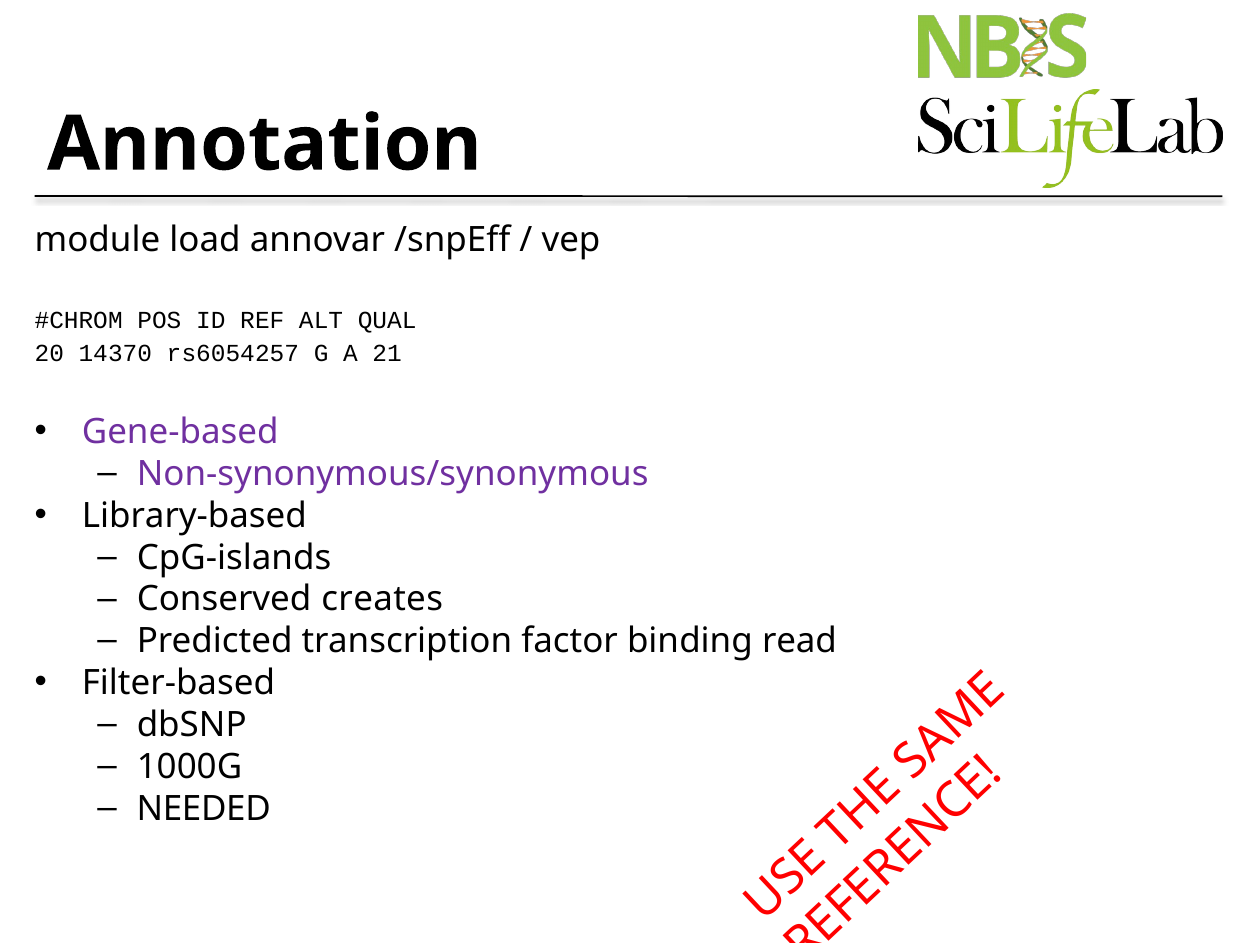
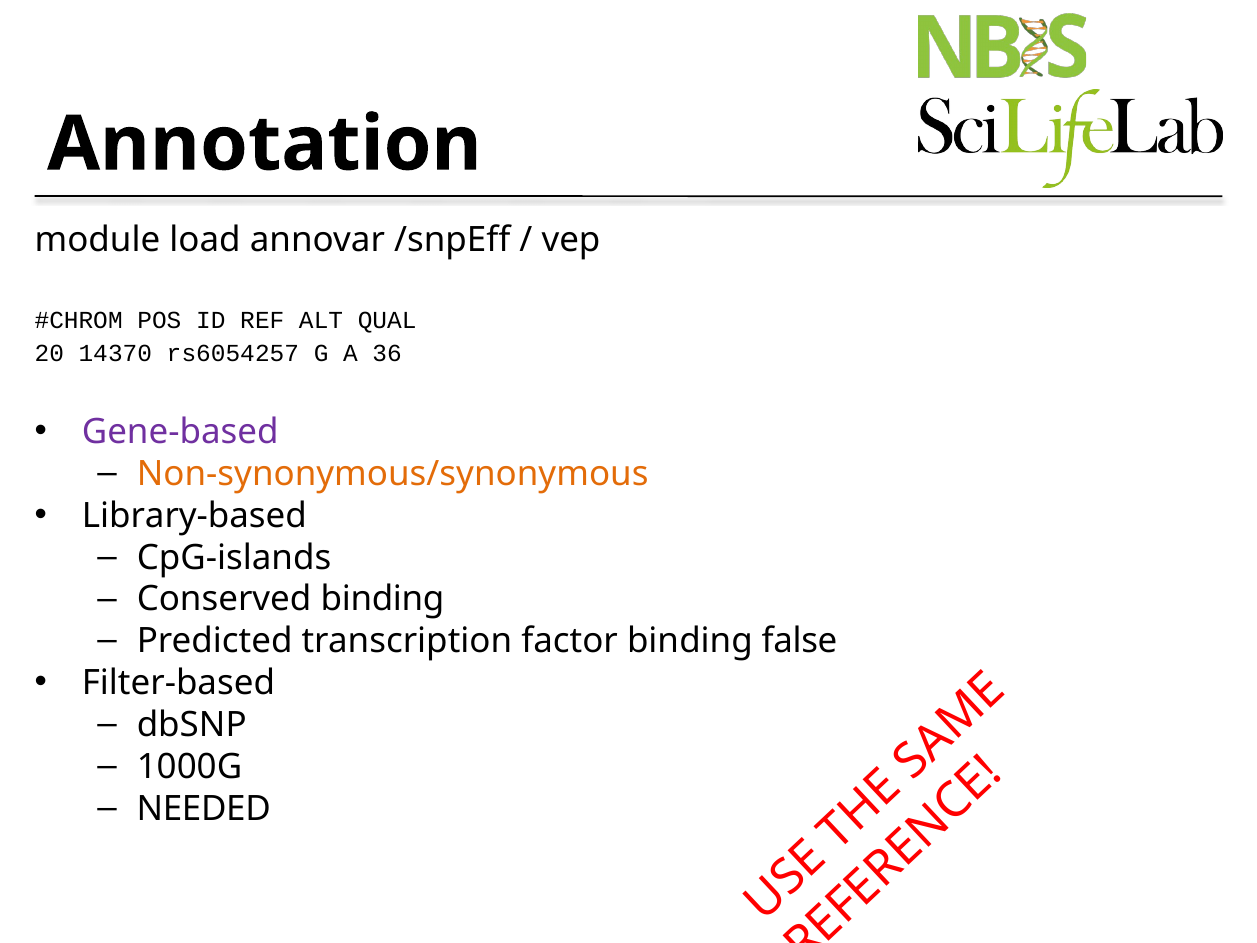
21: 21 -> 36 (387, 353)
Non-synonymous/synonymous colour: purple -> orange (393, 474)
Conserved creates: creates -> binding (383, 599)
read: read -> false (800, 641)
